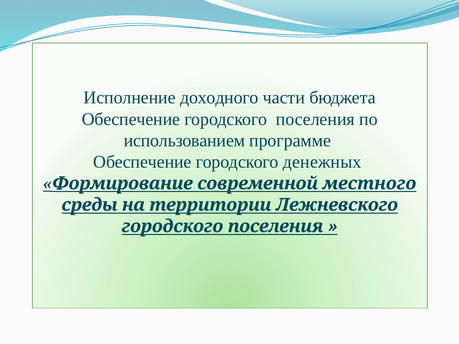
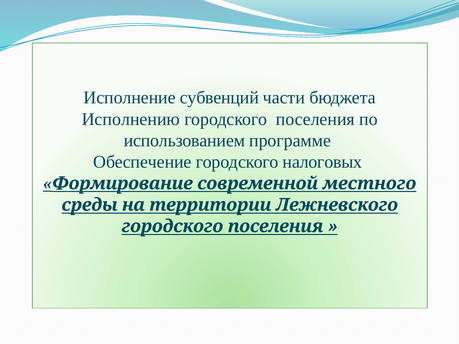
доходного: доходного -> субвенций (219, 98)
Обеспечение: Обеспечение -> Исполнению (131, 119)
денежных: денежных -> налоговых (322, 162)
